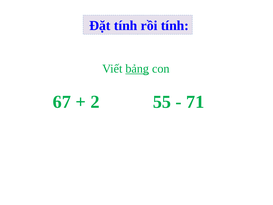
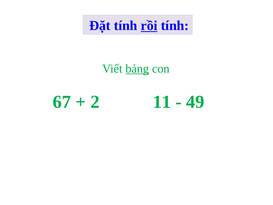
rồi underline: none -> present (149, 26)
55: 55 -> 11 (162, 102)
71: 71 -> 49 (195, 102)
